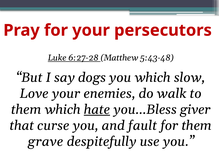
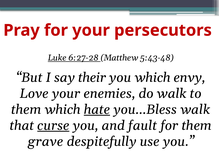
dogs: dogs -> their (92, 78)
slow: slow -> envy (190, 78)
you…Bless giver: giver -> walk (195, 110)
curse underline: none -> present (53, 126)
